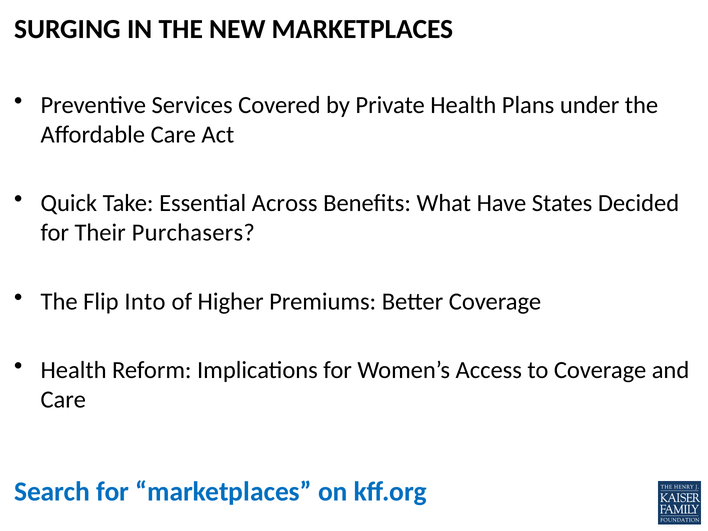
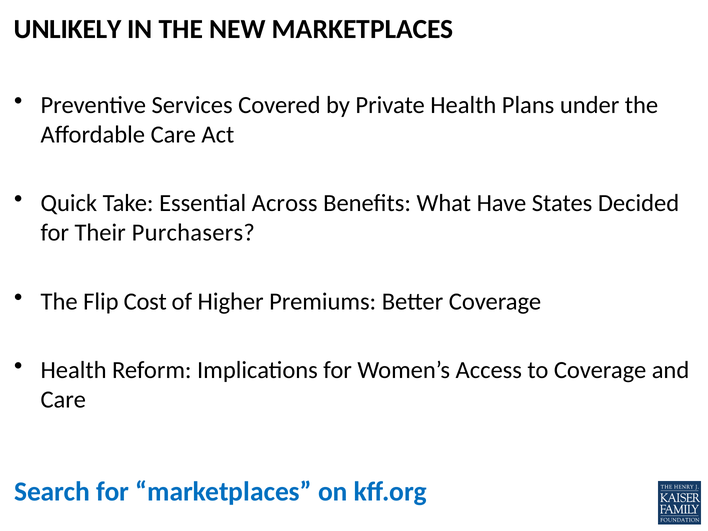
SURGING: SURGING -> UNLIKELY (68, 29)
Into: Into -> Cost (145, 301)
